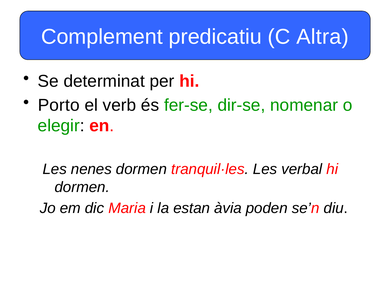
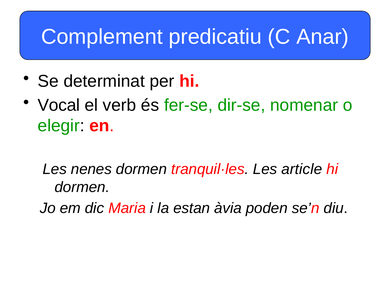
Altra: Altra -> Anar (323, 37)
Porto: Porto -> Vocal (59, 105)
verbal: verbal -> article (302, 169)
